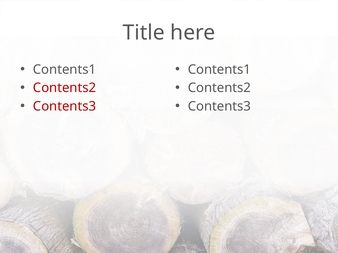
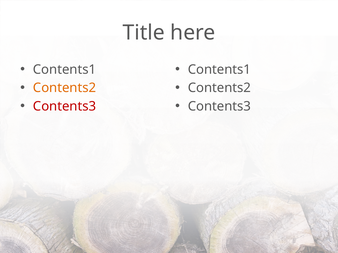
Contents2 colour: red -> orange (65, 88)
